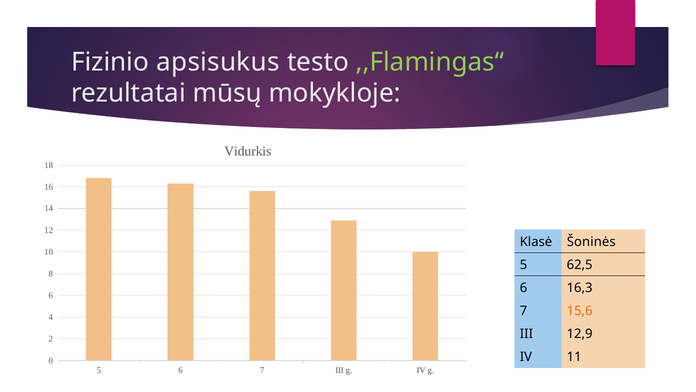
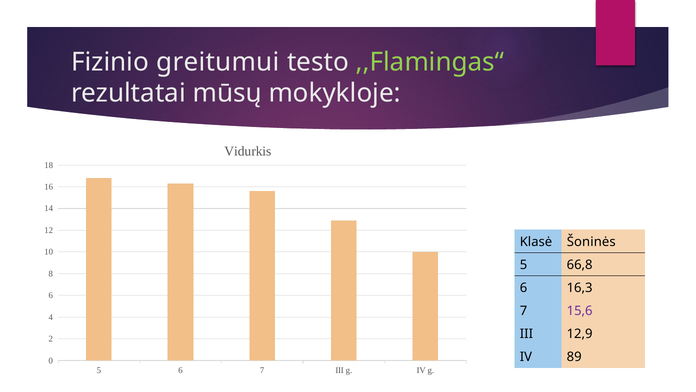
apsisukus: apsisukus -> greitumui (218, 62)
62,5: 62,5 -> 66,8 (580, 265)
15,6 colour: orange -> purple (580, 311)
11: 11 -> 89 (574, 357)
